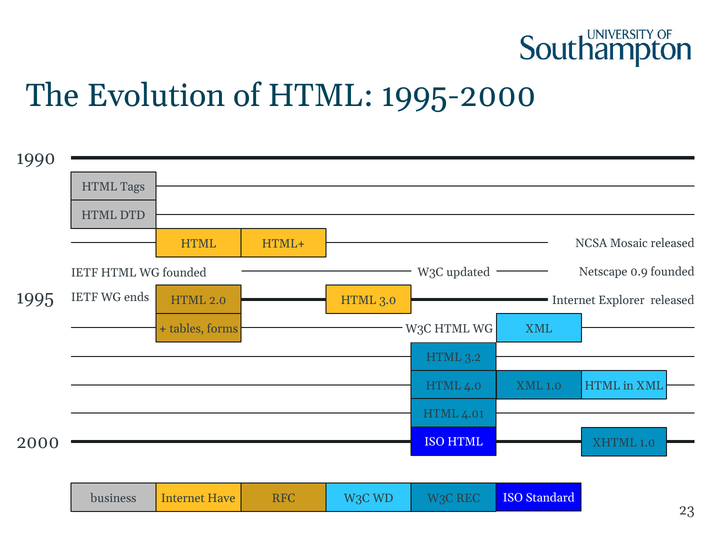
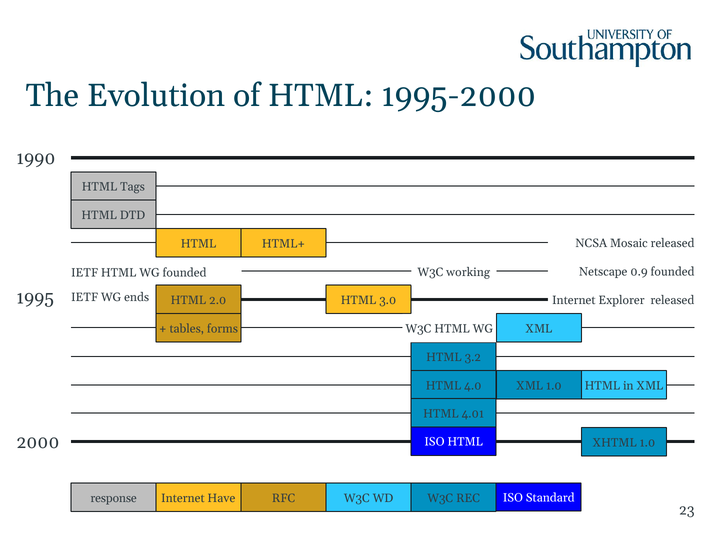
updated: updated -> working (468, 272)
business: business -> response (114, 498)
